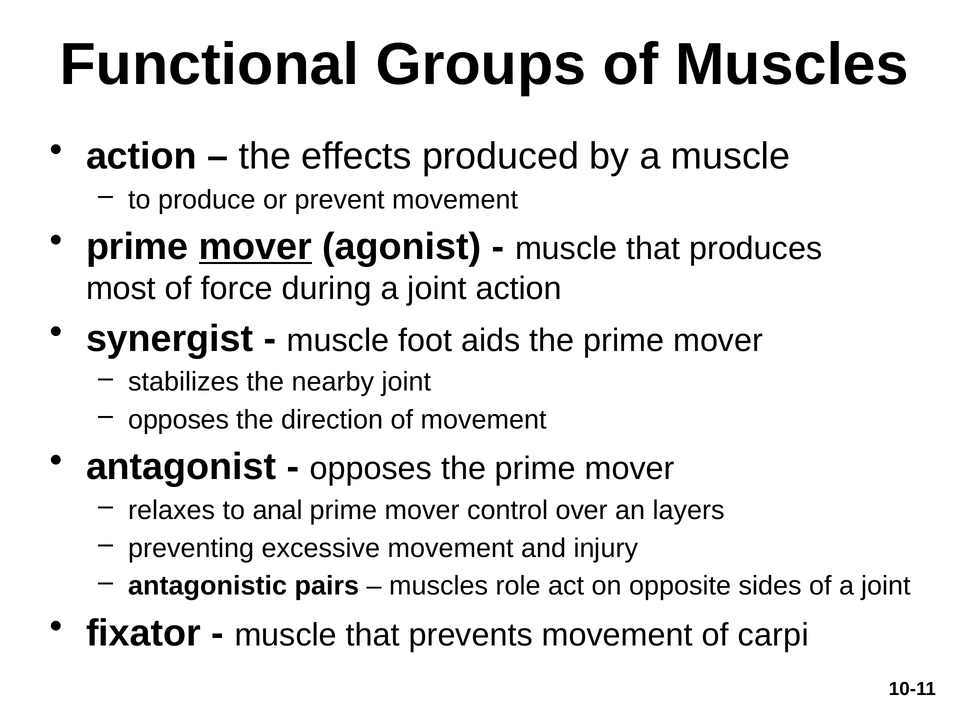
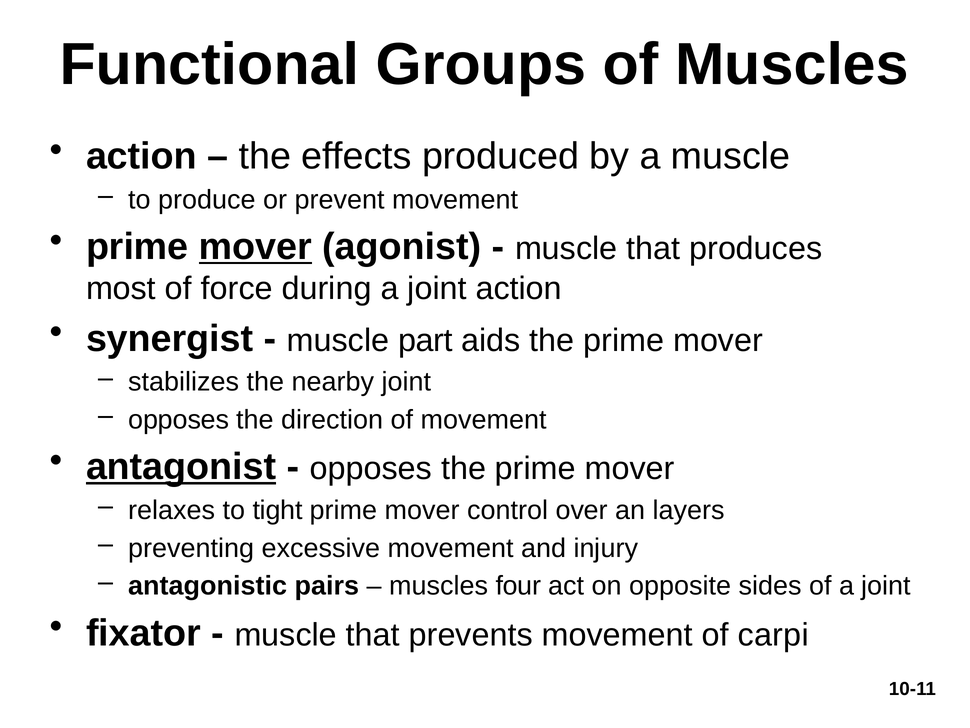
foot: foot -> part (425, 340)
antagonist underline: none -> present (181, 467)
anal: anal -> tight (278, 510)
role: role -> four (518, 586)
